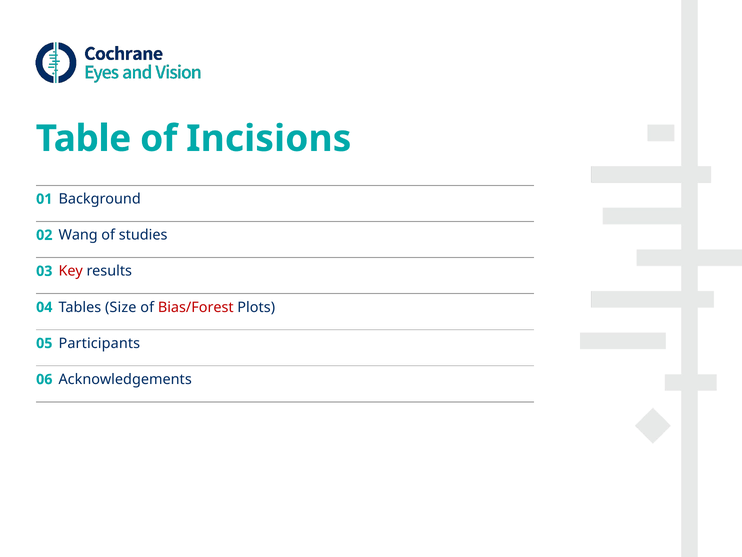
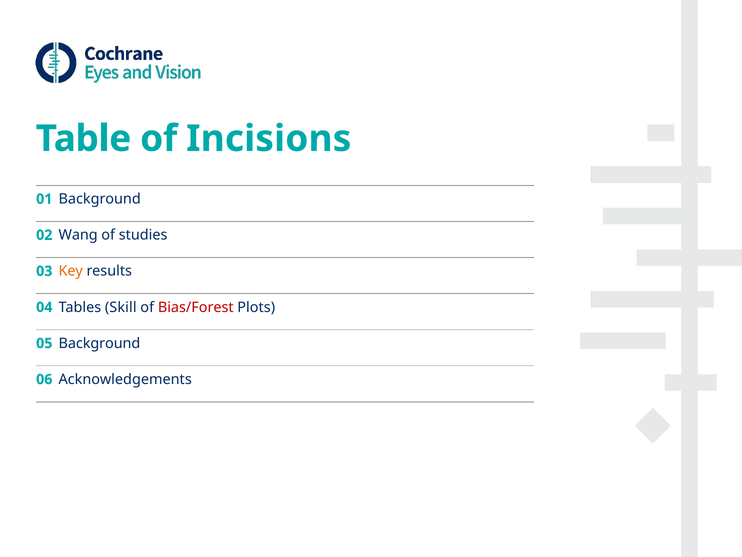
Key colour: red -> orange (71, 271)
Size: Size -> Skill (121, 307)
05 Participants: Participants -> Background (99, 343)
